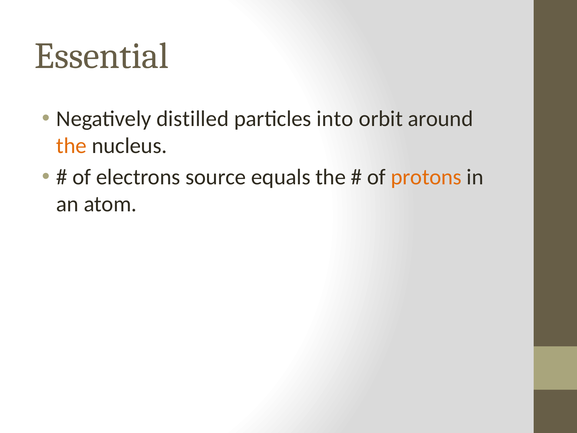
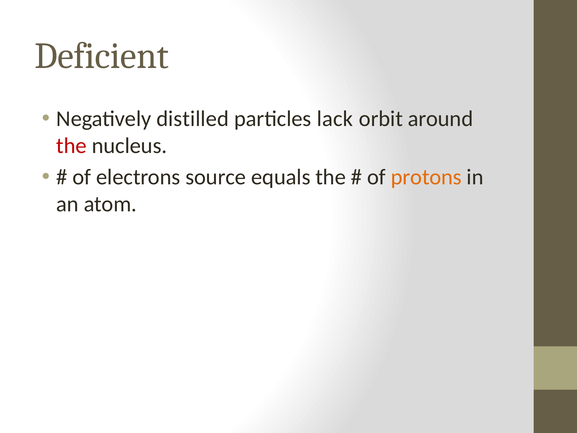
Essential: Essential -> Deficient (102, 56)
into: into -> lack (335, 119)
the colour: orange -> red (71, 146)
